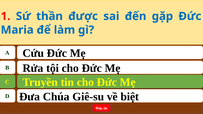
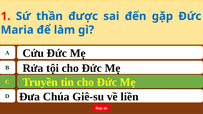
biệt: biệt -> liền (130, 97)
